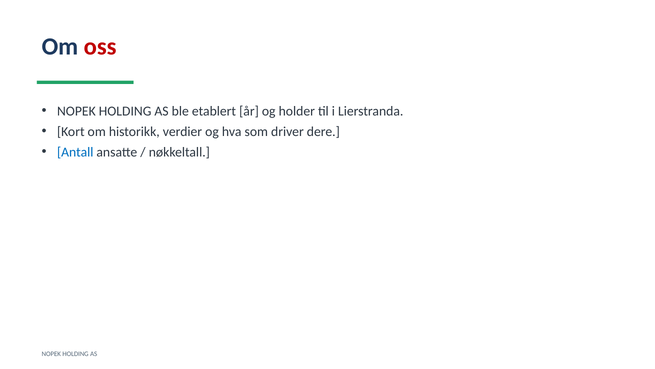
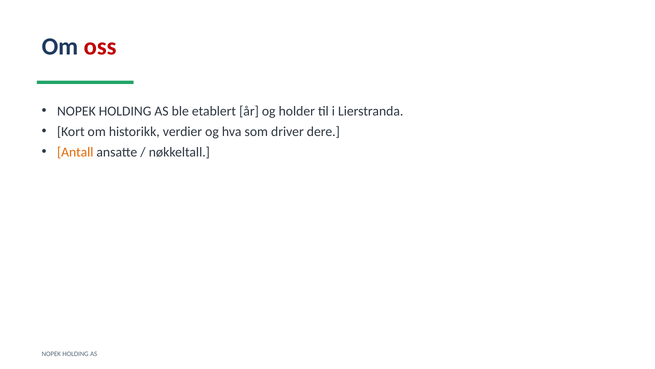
Antall colour: blue -> orange (75, 152)
